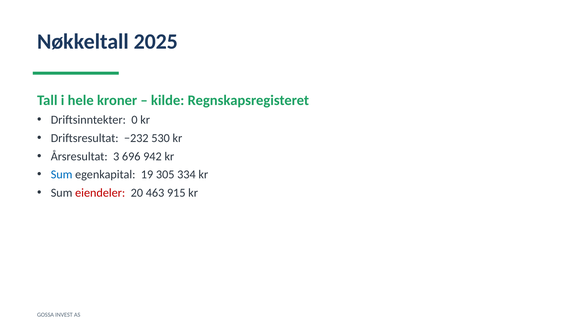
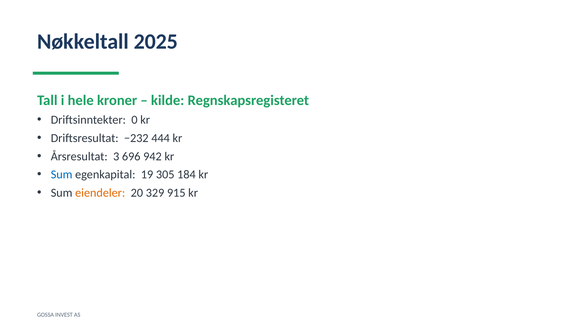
530: 530 -> 444 (161, 138)
334: 334 -> 184 (186, 175)
eiendeler colour: red -> orange (100, 193)
463: 463 -> 329 (155, 193)
